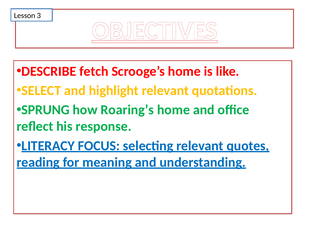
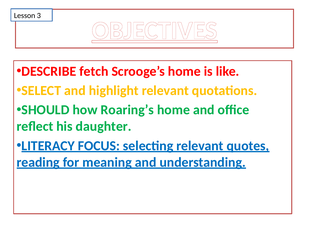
SPRUNG: SPRUNG -> SHOULD (45, 110)
response: response -> daughter (104, 126)
